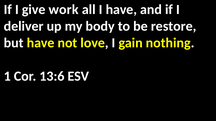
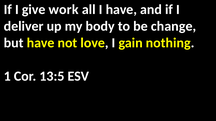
restore: restore -> change (174, 26)
13:6: 13:6 -> 13:5 (52, 76)
